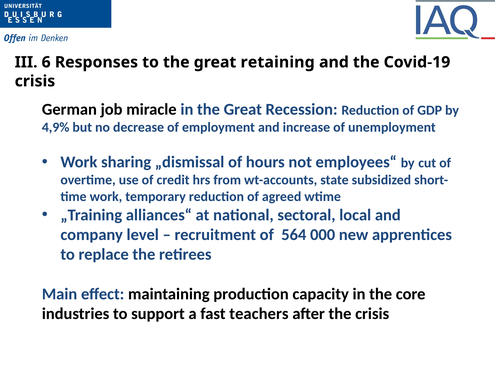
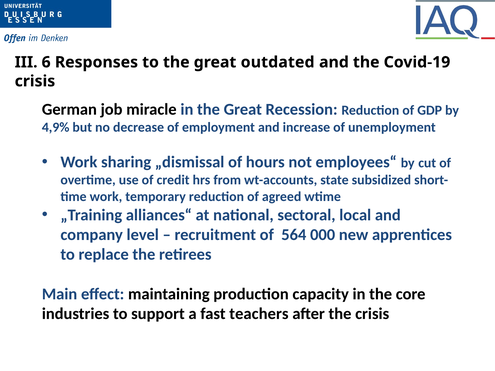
retaining: retaining -> outdated (278, 62)
